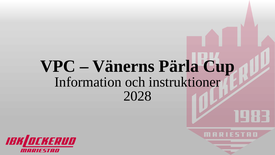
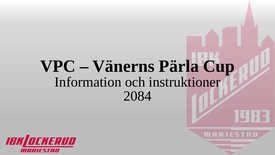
2028: 2028 -> 2084 (138, 96)
